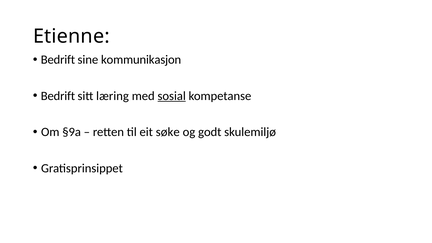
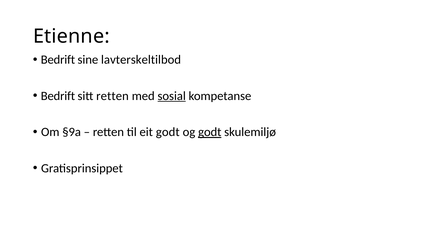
kommunikasjon: kommunikasjon -> lavterskeltilbod (141, 60)
sitt læring: læring -> retten (112, 96)
eit søke: søke -> godt (168, 132)
godt underline: none -> present (210, 132)
